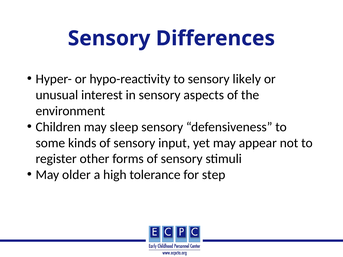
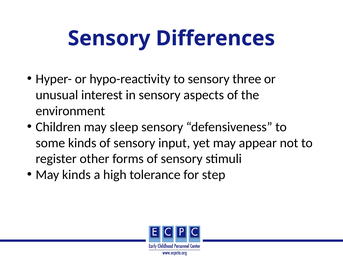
likely: likely -> three (247, 79)
May older: older -> kinds (76, 175)
